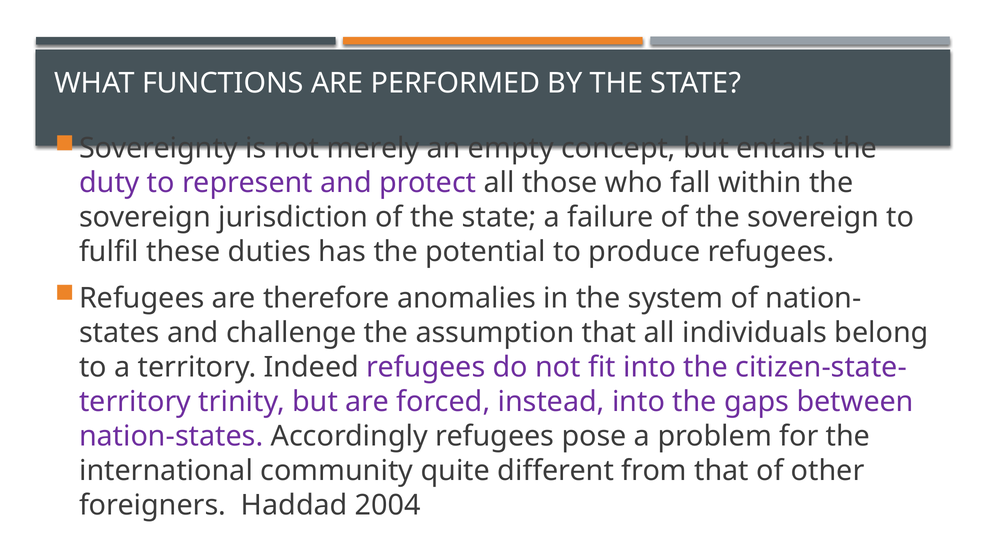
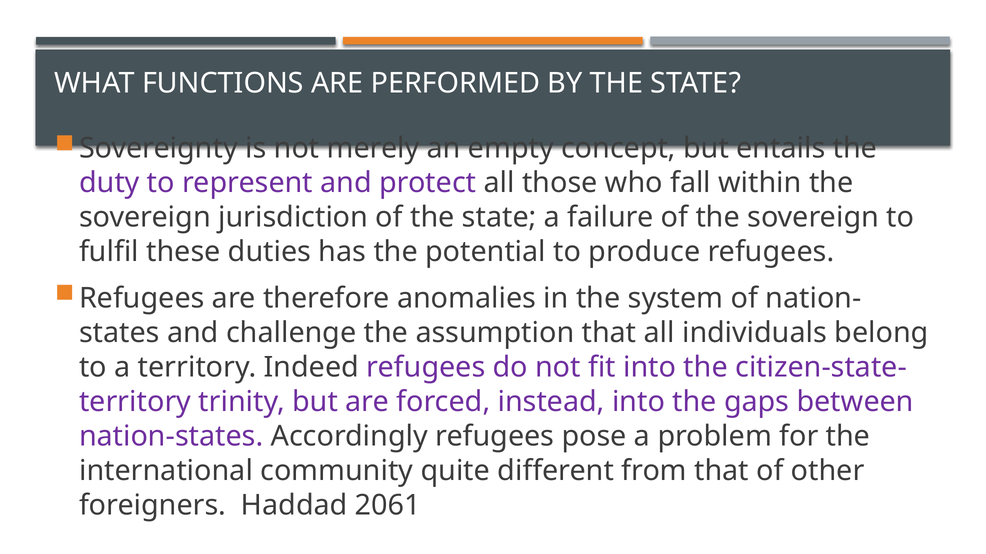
2004: 2004 -> 2061 (388, 506)
